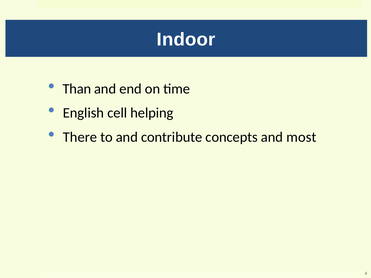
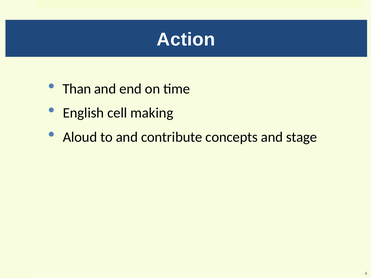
Indoor: Indoor -> Action (186, 40)
helping: helping -> making (152, 113)
There: There -> Aloud (80, 137)
most: most -> stage (302, 137)
